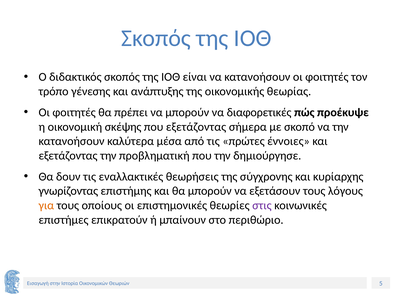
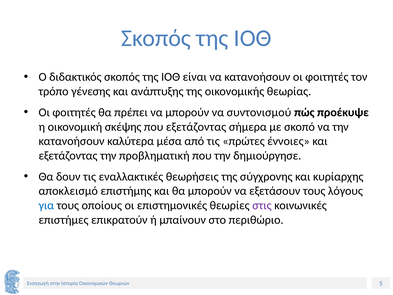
διαφορετικές: διαφορετικές -> συντονισμού (259, 112)
γνωρίζοντας: γνωρίζοντας -> αποκλεισμό (68, 191)
για colour: orange -> blue (46, 205)
